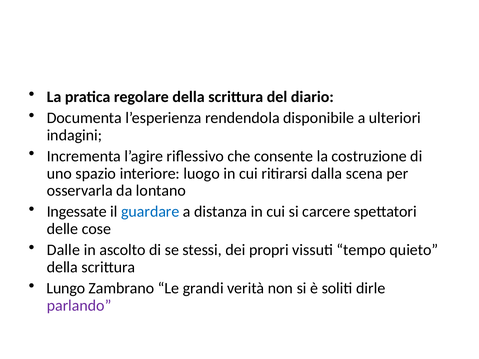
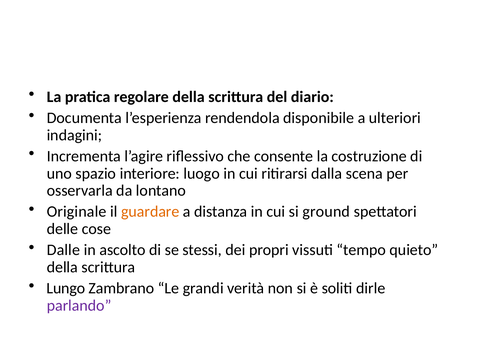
Ingessate: Ingessate -> Originale (77, 212)
guardare colour: blue -> orange (150, 212)
carcere: carcere -> ground (326, 212)
